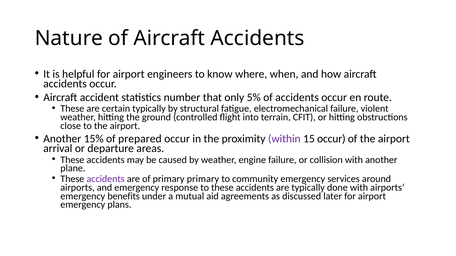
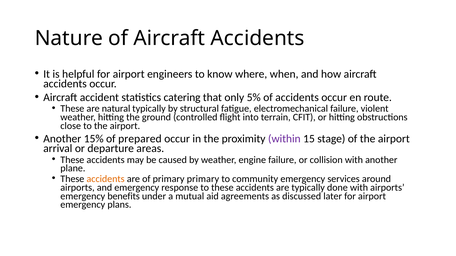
number: number -> catering (182, 98)
certain: certain -> natural (116, 109)
15 occur: occur -> stage (331, 139)
accidents colour: purple -> orange (106, 179)
